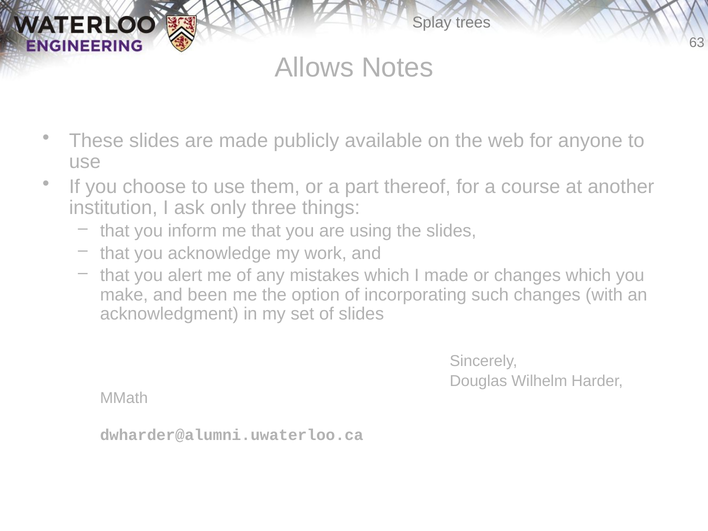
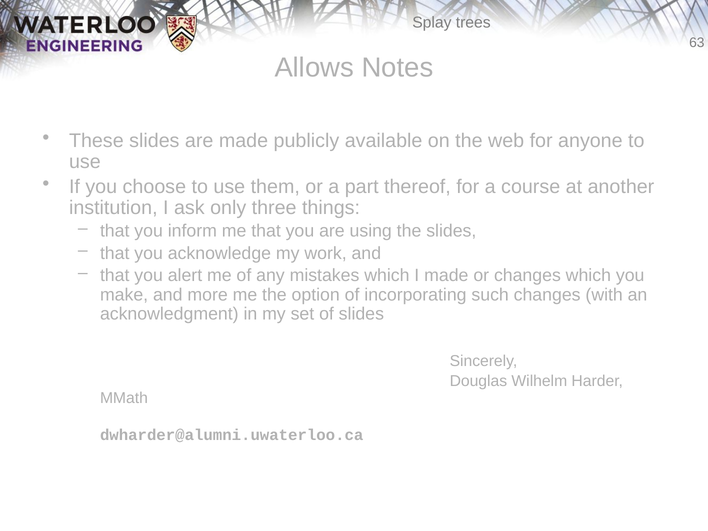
been: been -> more (208, 295)
